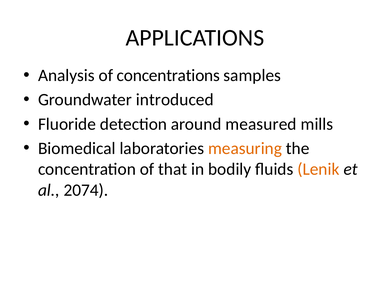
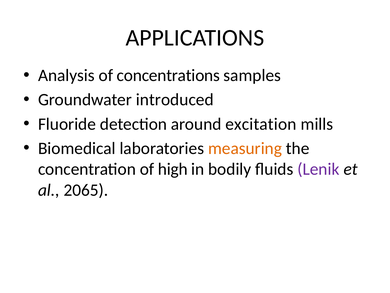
measured: measured -> excitation (261, 124)
that: that -> high (173, 169)
Lenik colour: orange -> purple (318, 169)
2074: 2074 -> 2065 (86, 190)
